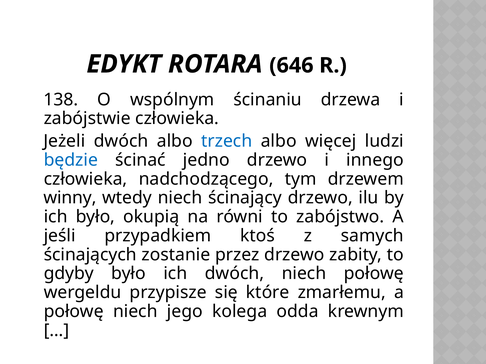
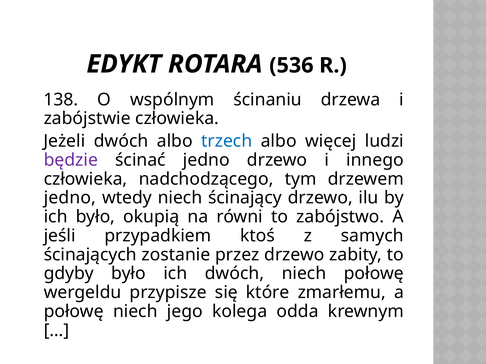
646: 646 -> 536 (291, 65)
będzie colour: blue -> purple (71, 160)
winny: winny -> jedno (70, 198)
